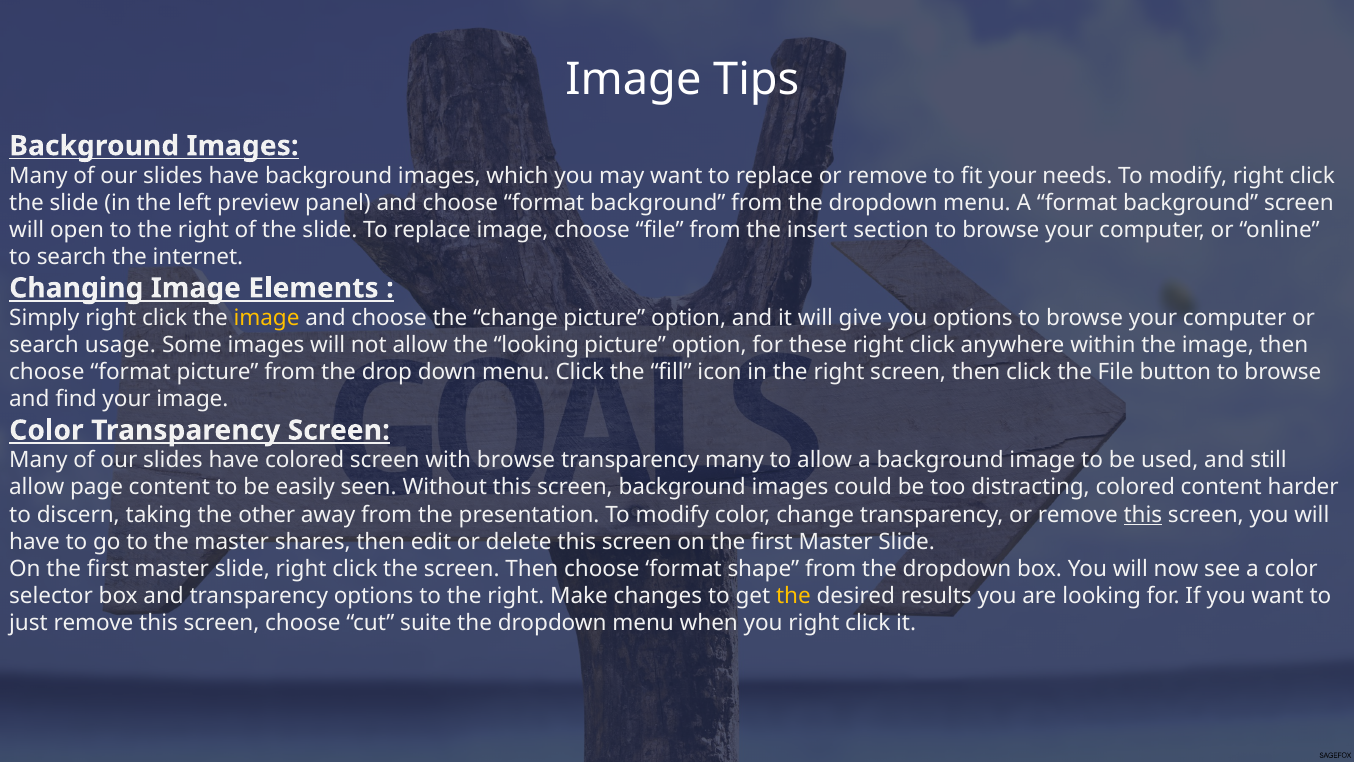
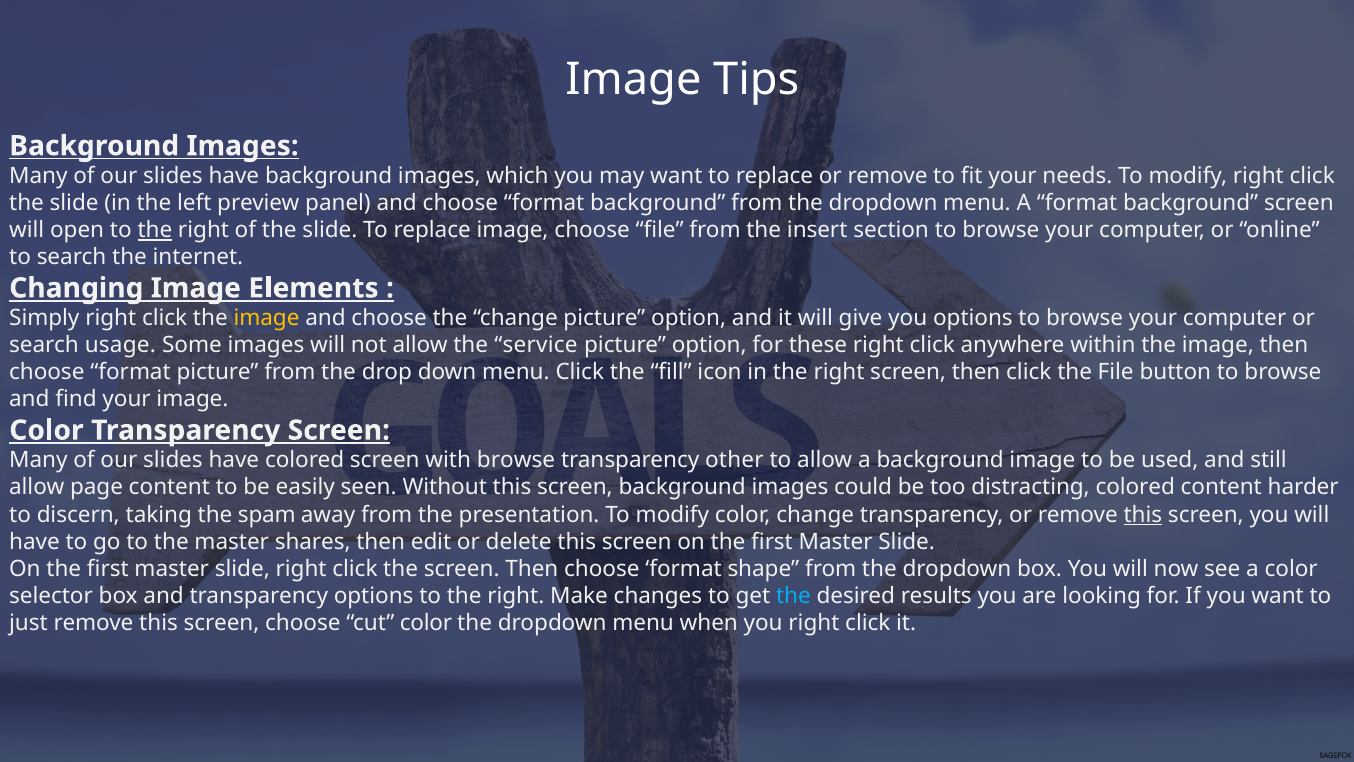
the underline: none -> present (155, 230)
the looking: looking -> service (536, 345)
transparency many: many -> other (734, 460)
other: other -> spam (267, 514)
the colour: yellow -> light blue (793, 596)
cut suite: suite -> color (426, 623)
